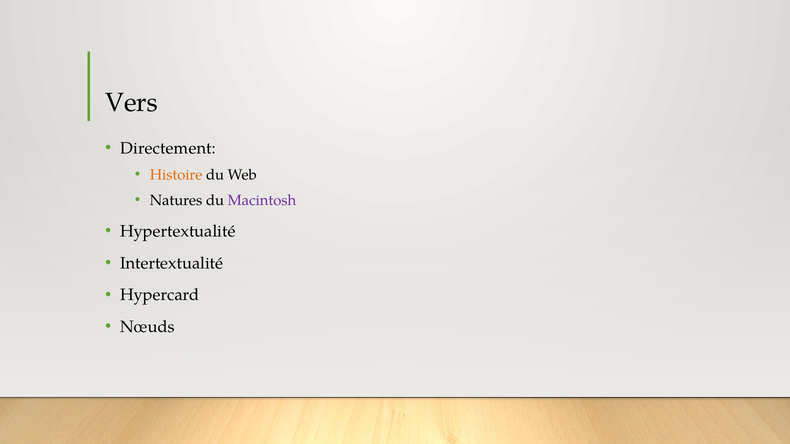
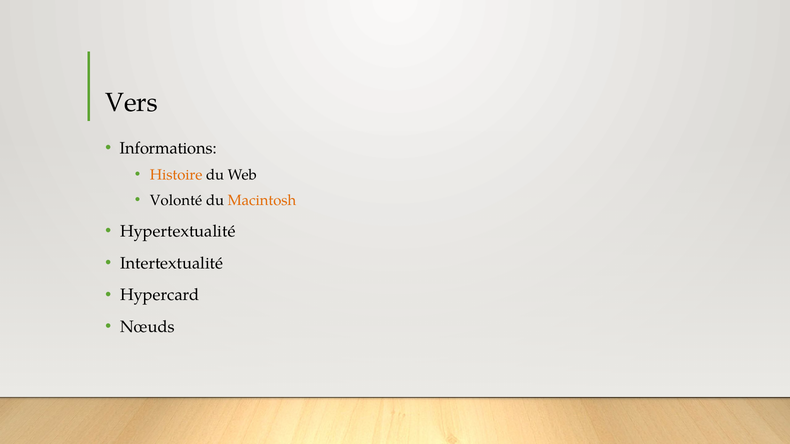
Directement: Directement -> Informations (168, 149)
Natures: Natures -> Volonté (176, 200)
Macintosh colour: purple -> orange (262, 200)
